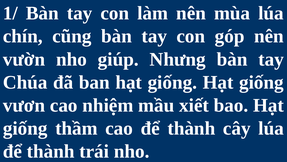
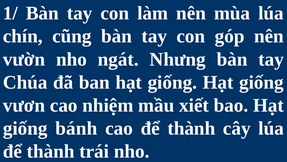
giúp: giúp -> ngát (118, 59)
thầm: thầm -> bánh (76, 128)
